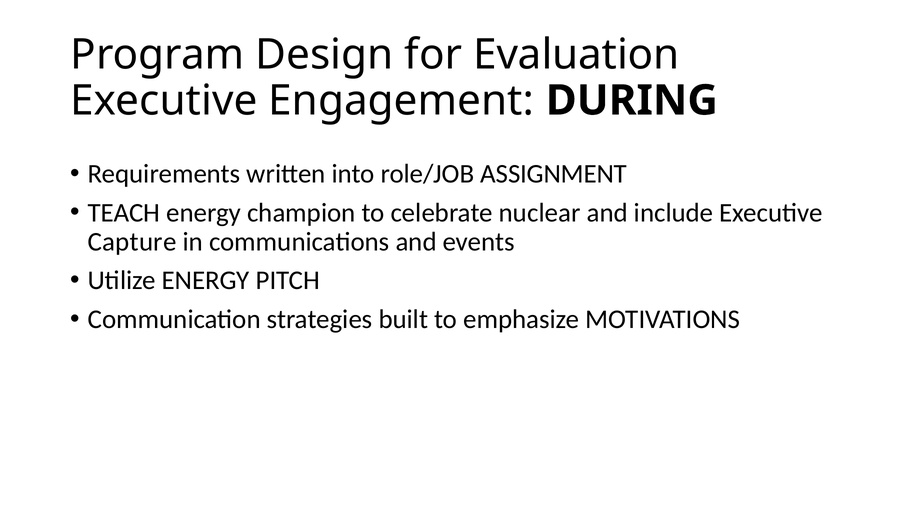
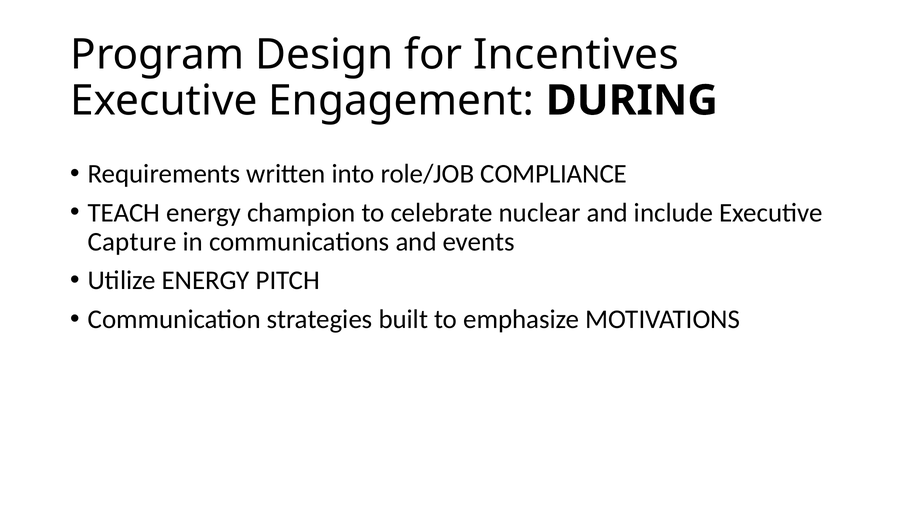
Evaluation: Evaluation -> Incentives (576, 55)
ASSIGNMENT: ASSIGNMENT -> COMPLIANCE (554, 174)
